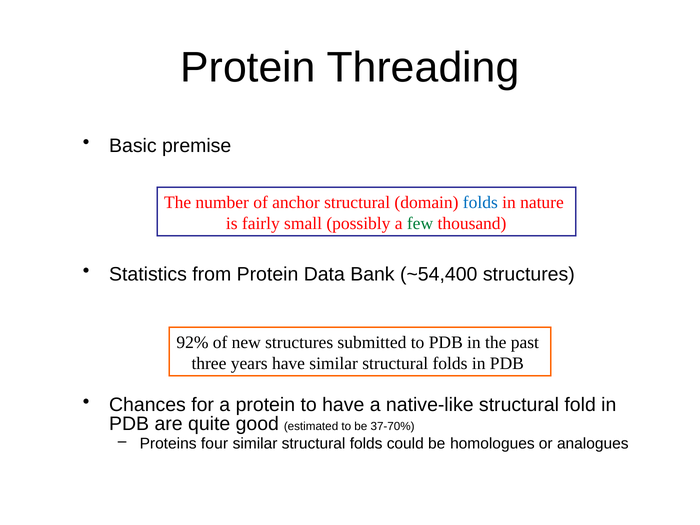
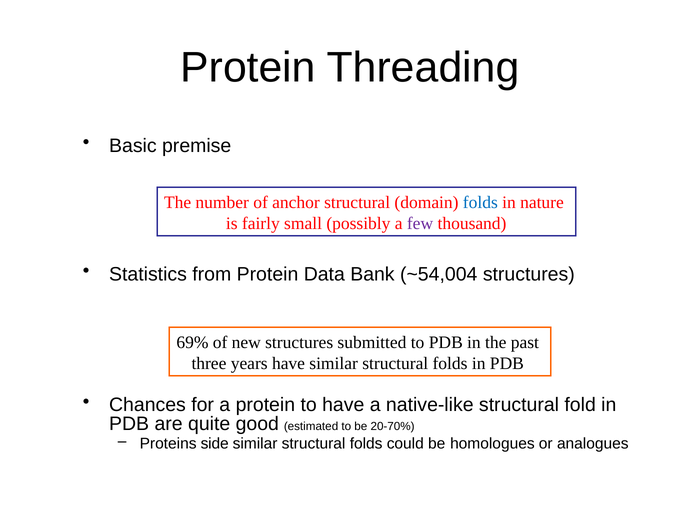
few colour: green -> purple (420, 223)
~54,400: ~54,400 -> ~54,004 (439, 274)
92%: 92% -> 69% (192, 342)
37-70%: 37-70% -> 20-70% (393, 426)
four: four -> side (215, 444)
